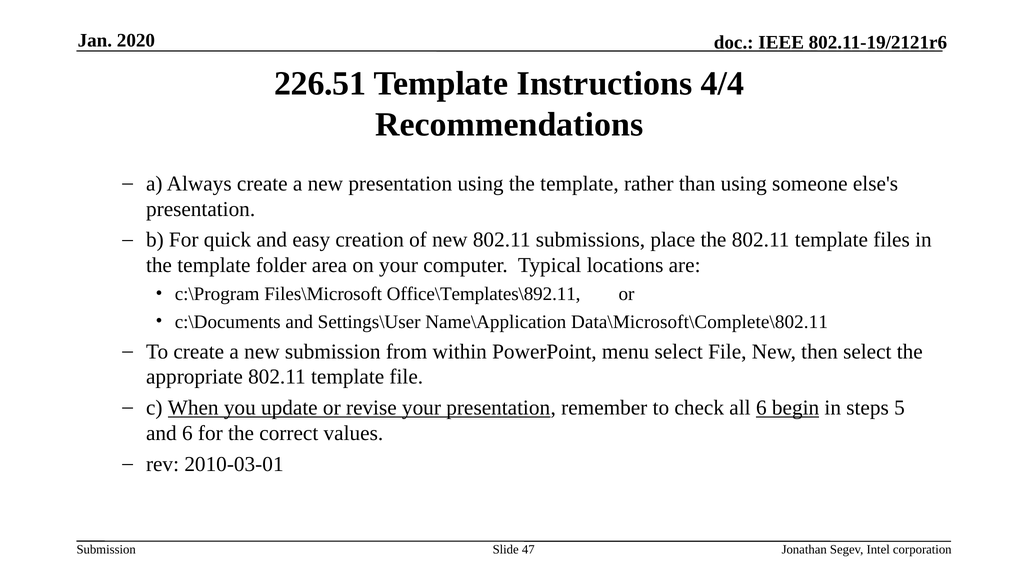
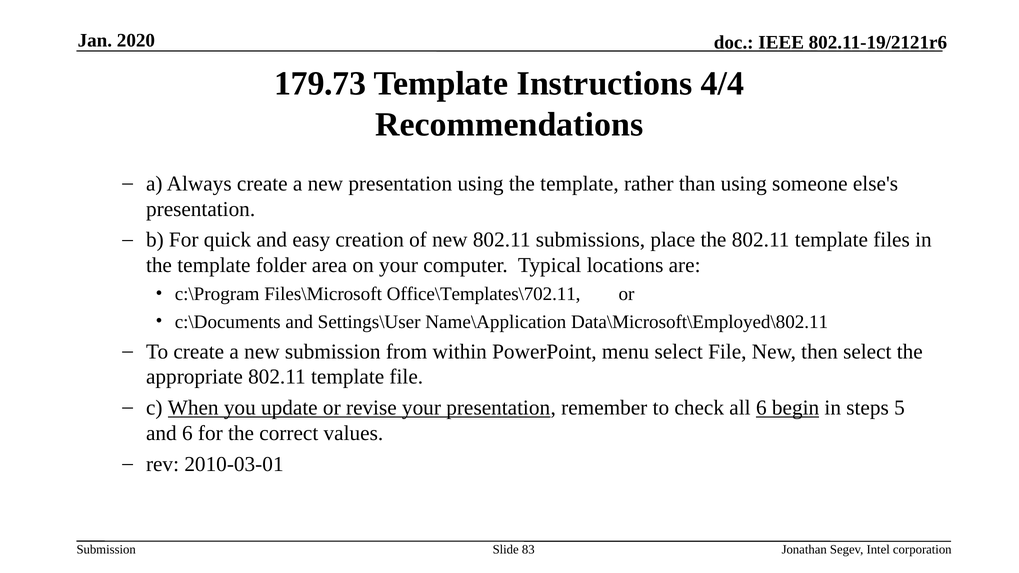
226.51: 226.51 -> 179.73 (320, 84)
Office\Templates\892.11: Office\Templates\892.11 -> Office\Templates\702.11 (484, 294)
Data\Microsoft\Complete\802.11: Data\Microsoft\Complete\802.11 -> Data\Microsoft\Employed\802.11 (700, 322)
47: 47 -> 83 (528, 550)
